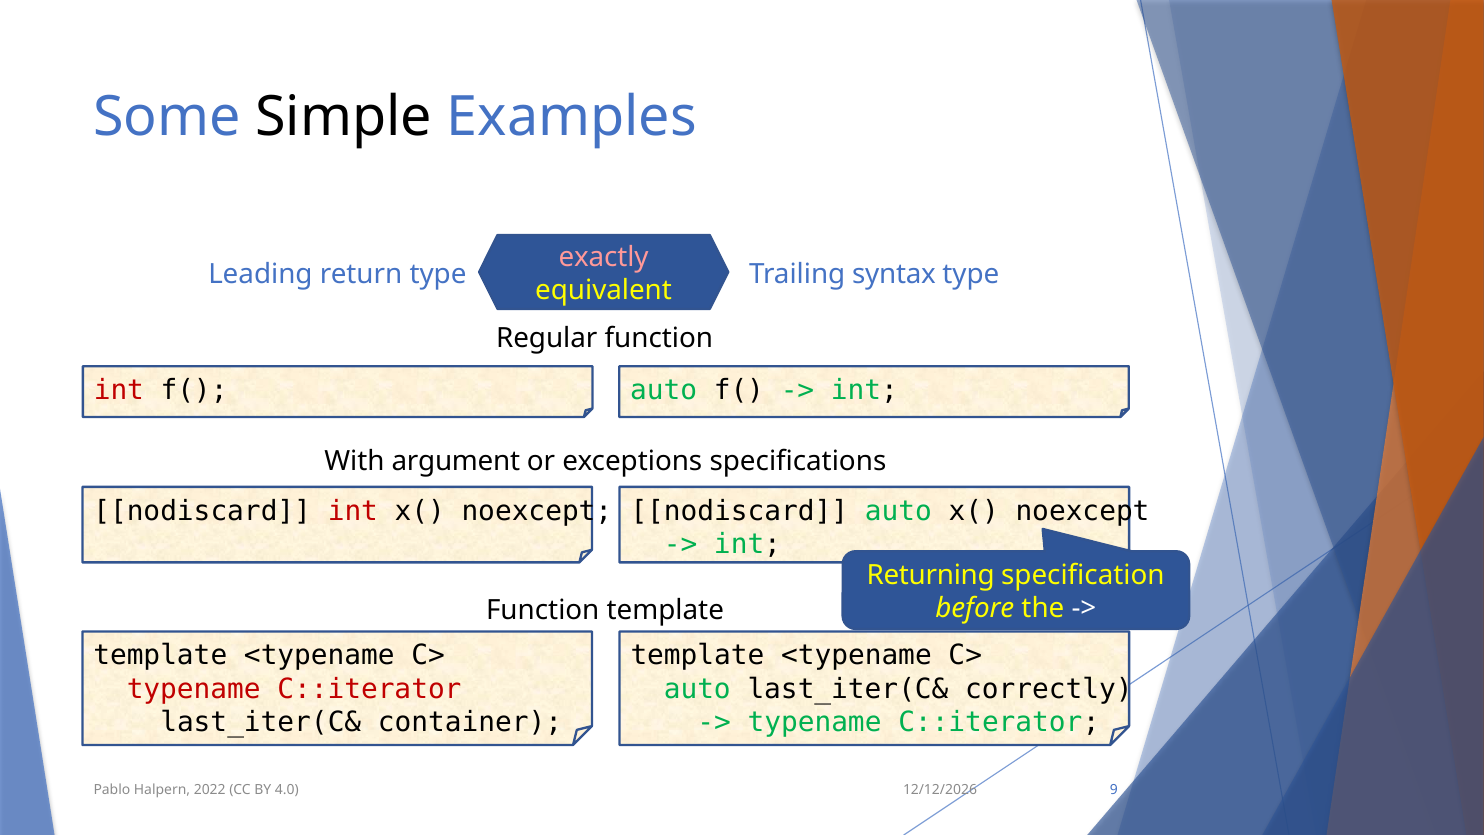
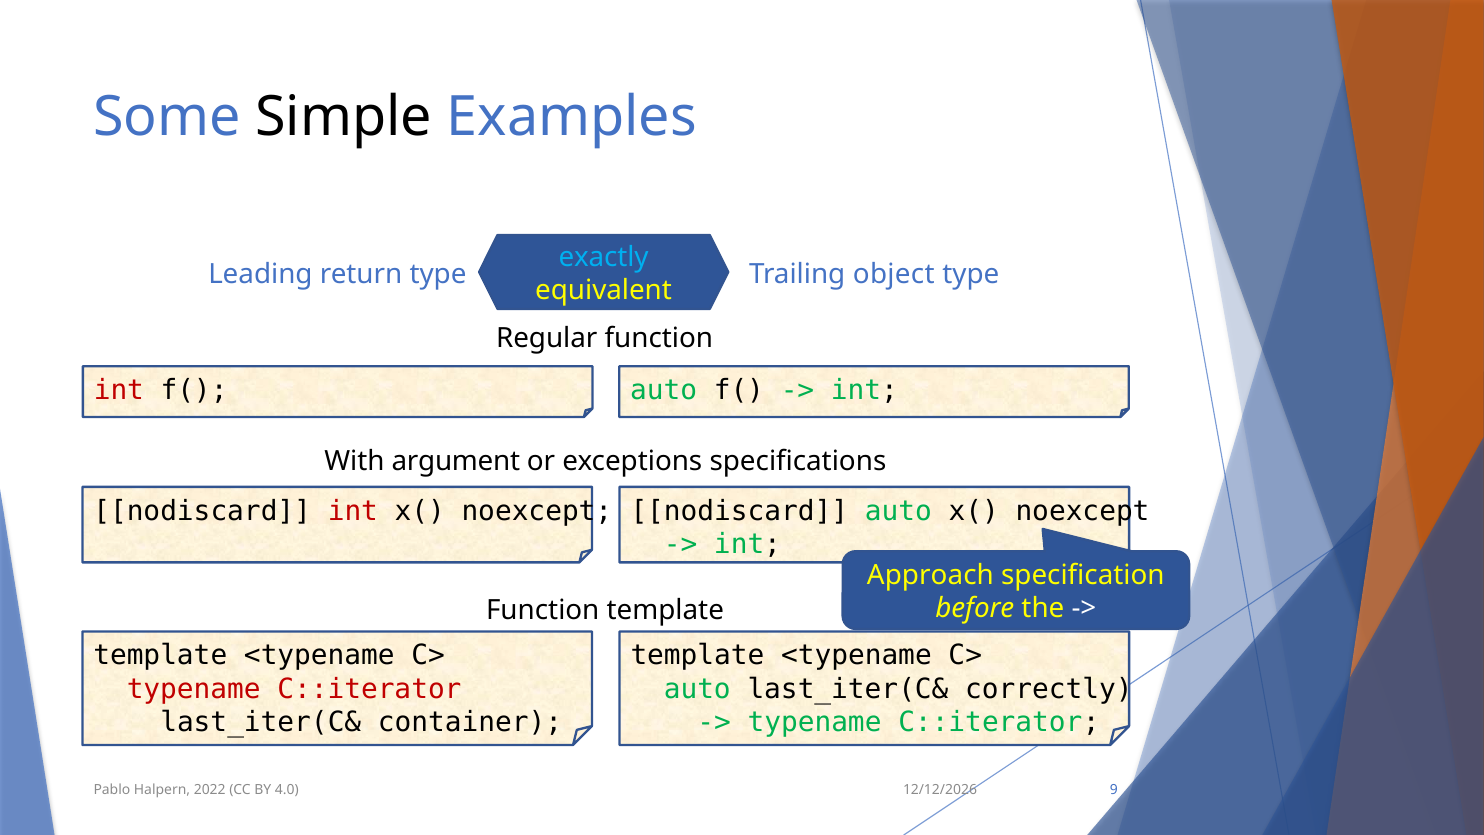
exactly colour: pink -> light blue (604, 257)
syntax: syntax -> object (894, 275)
Returning: Returning -> Approach (930, 575)
